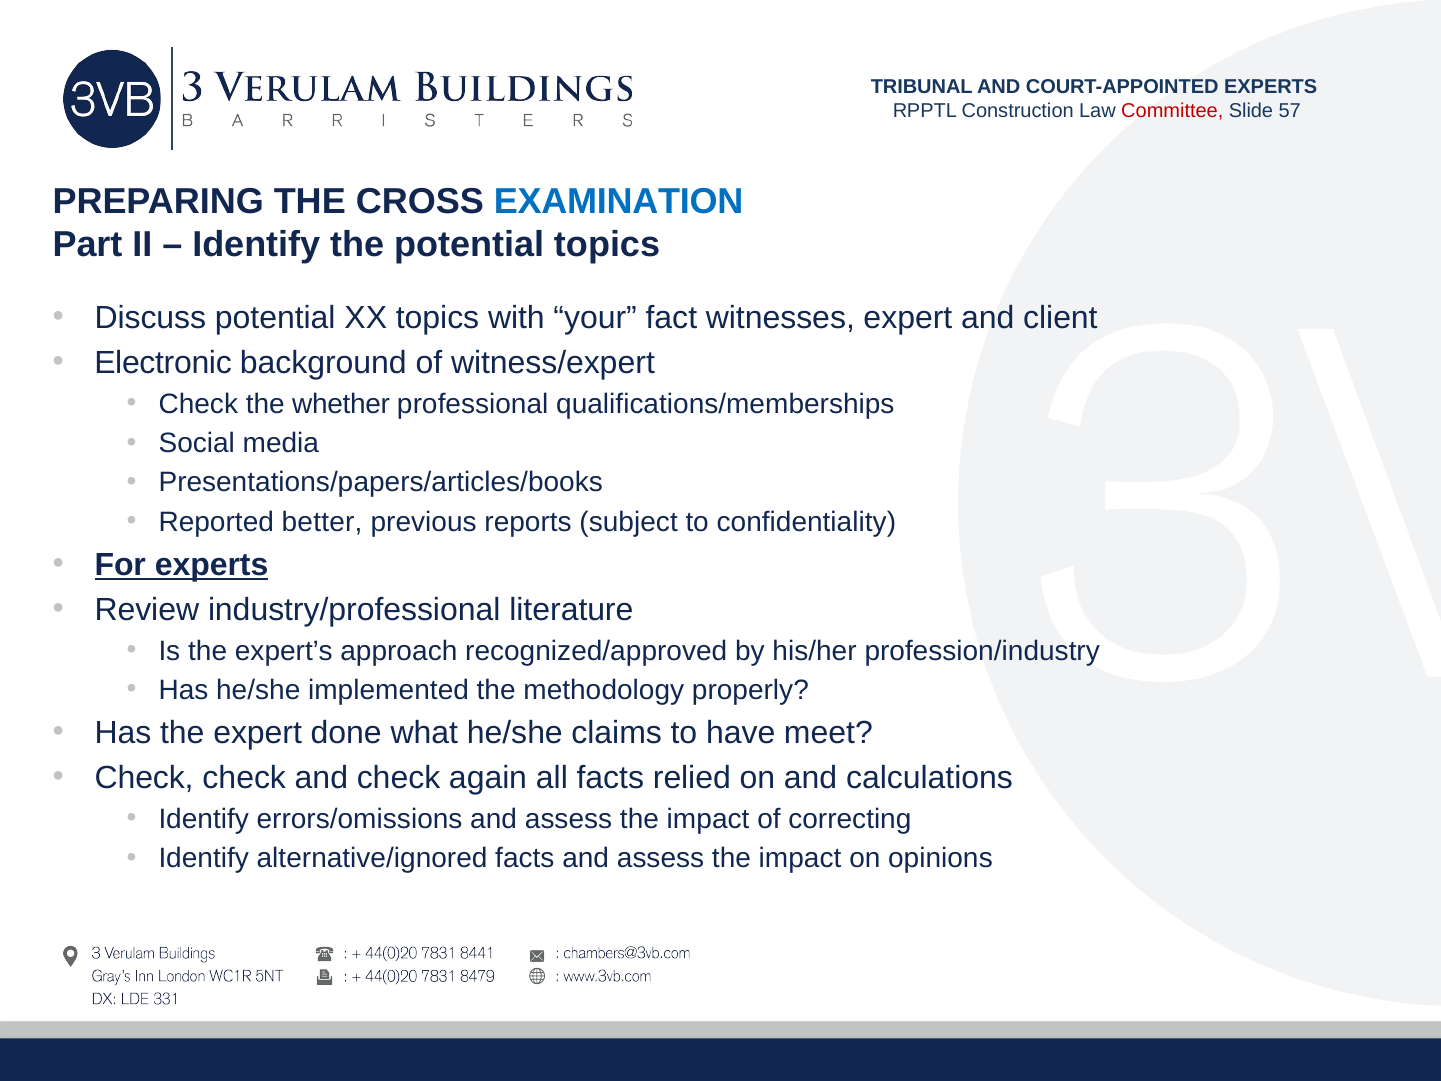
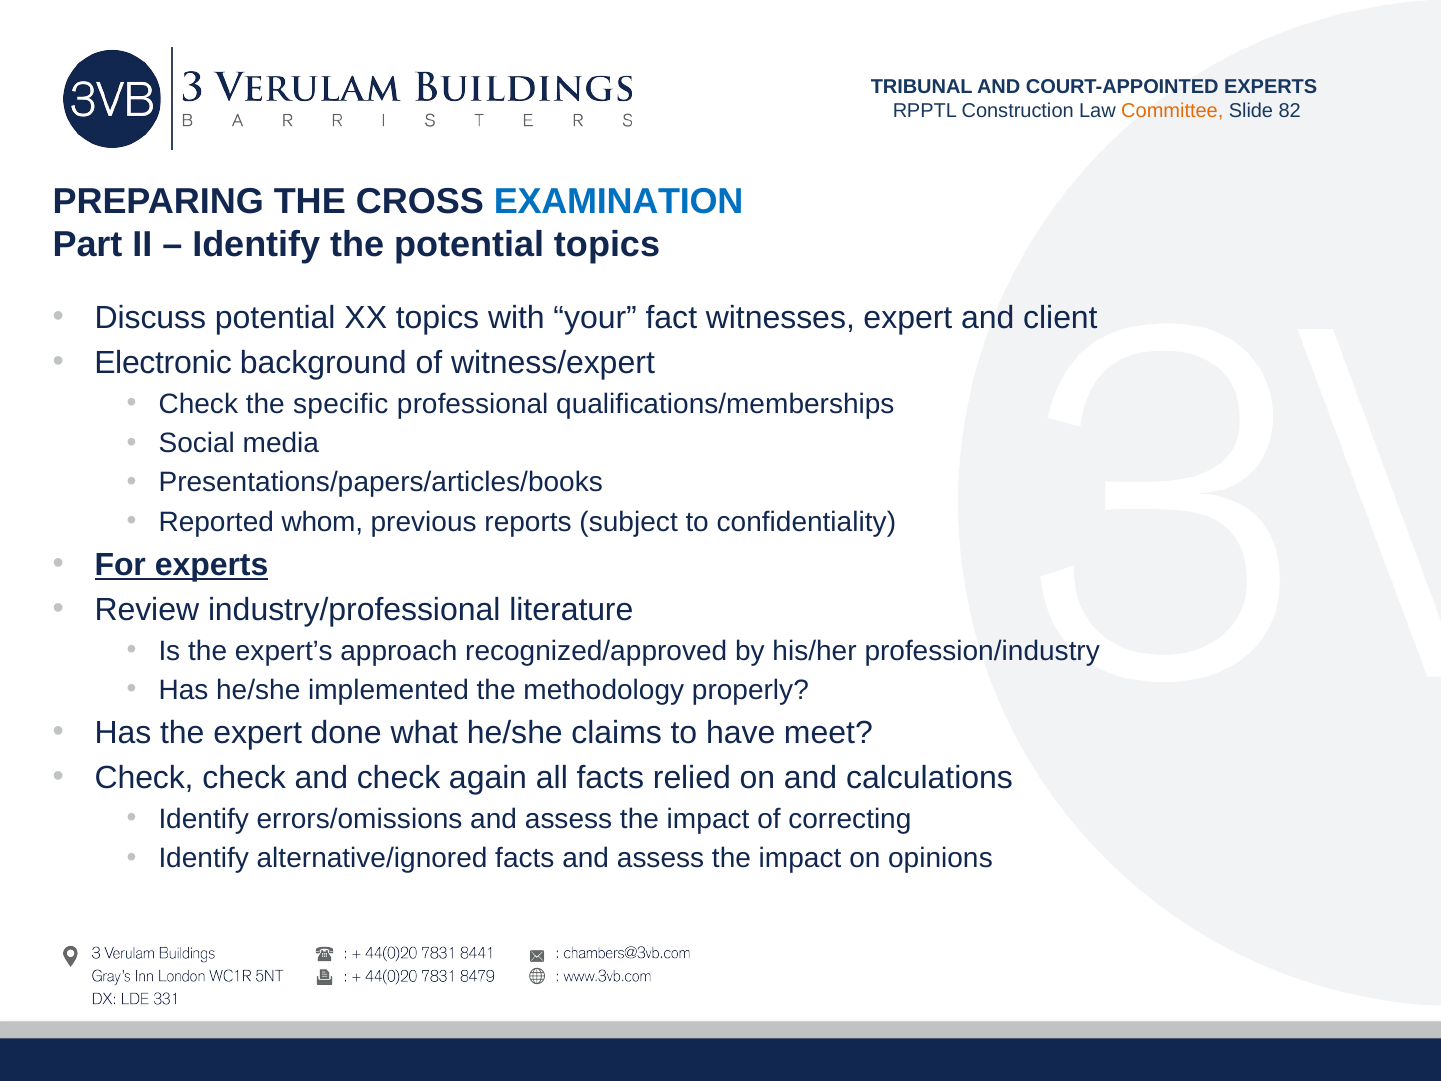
Committee colour: red -> orange (1172, 111)
57: 57 -> 82 (1290, 111)
whether: whether -> specific (341, 404)
better: better -> whom (322, 522)
